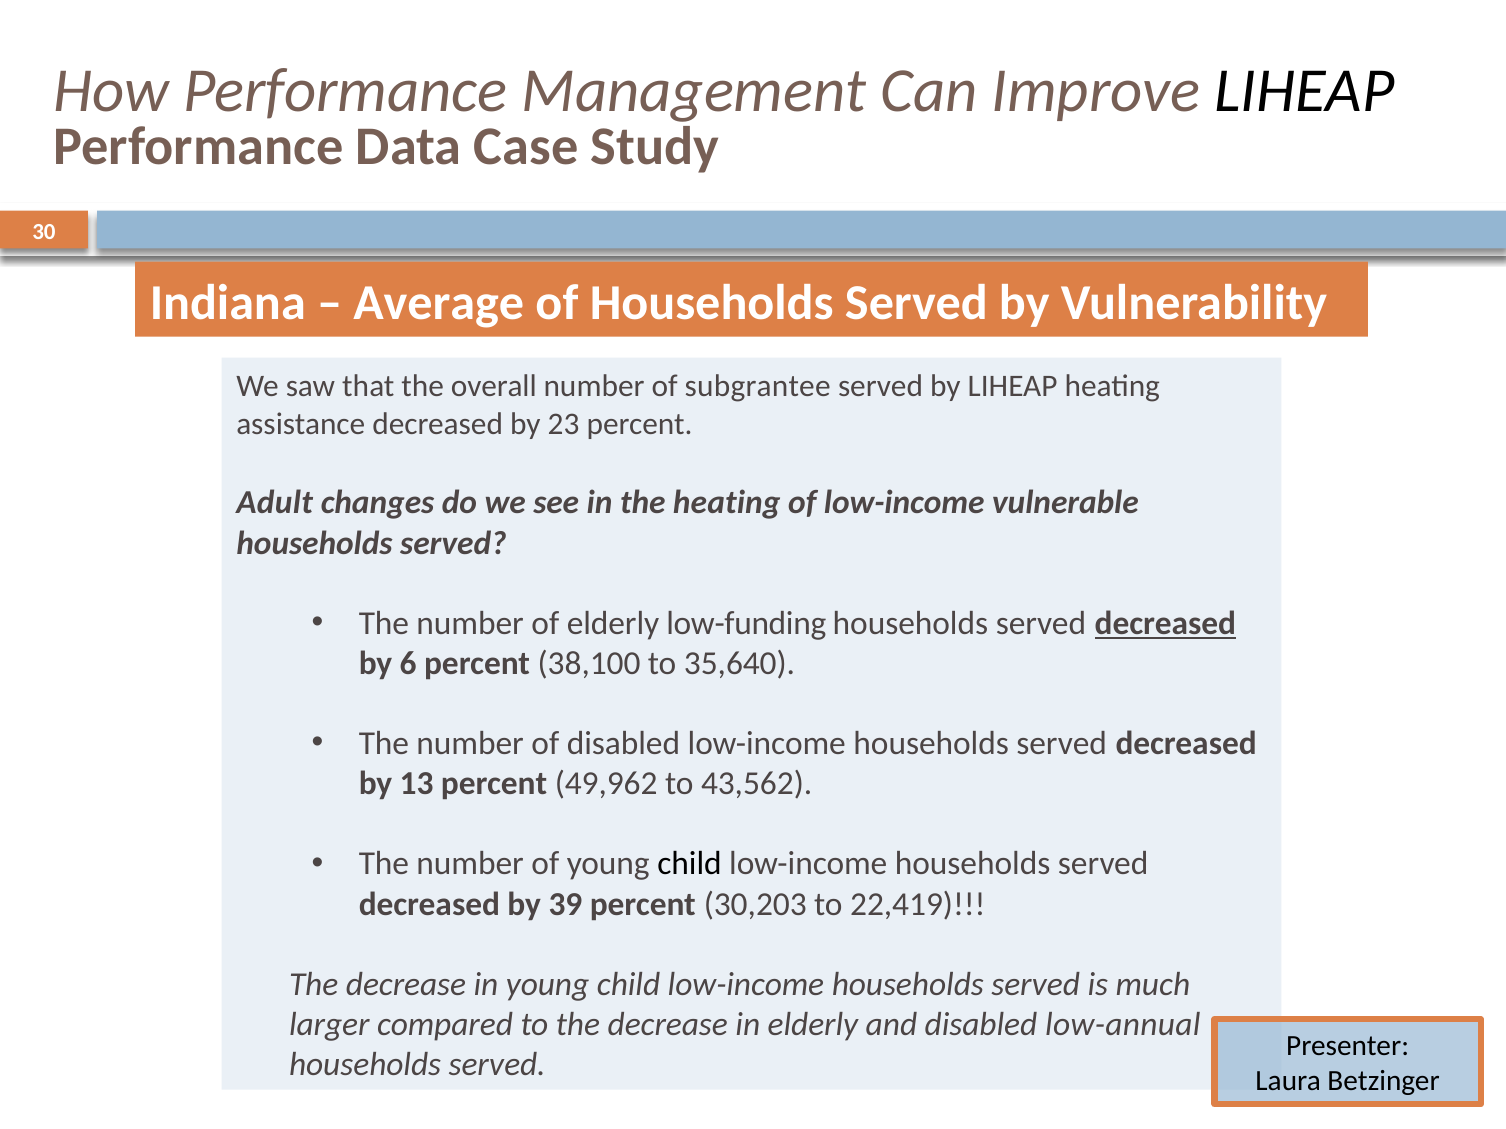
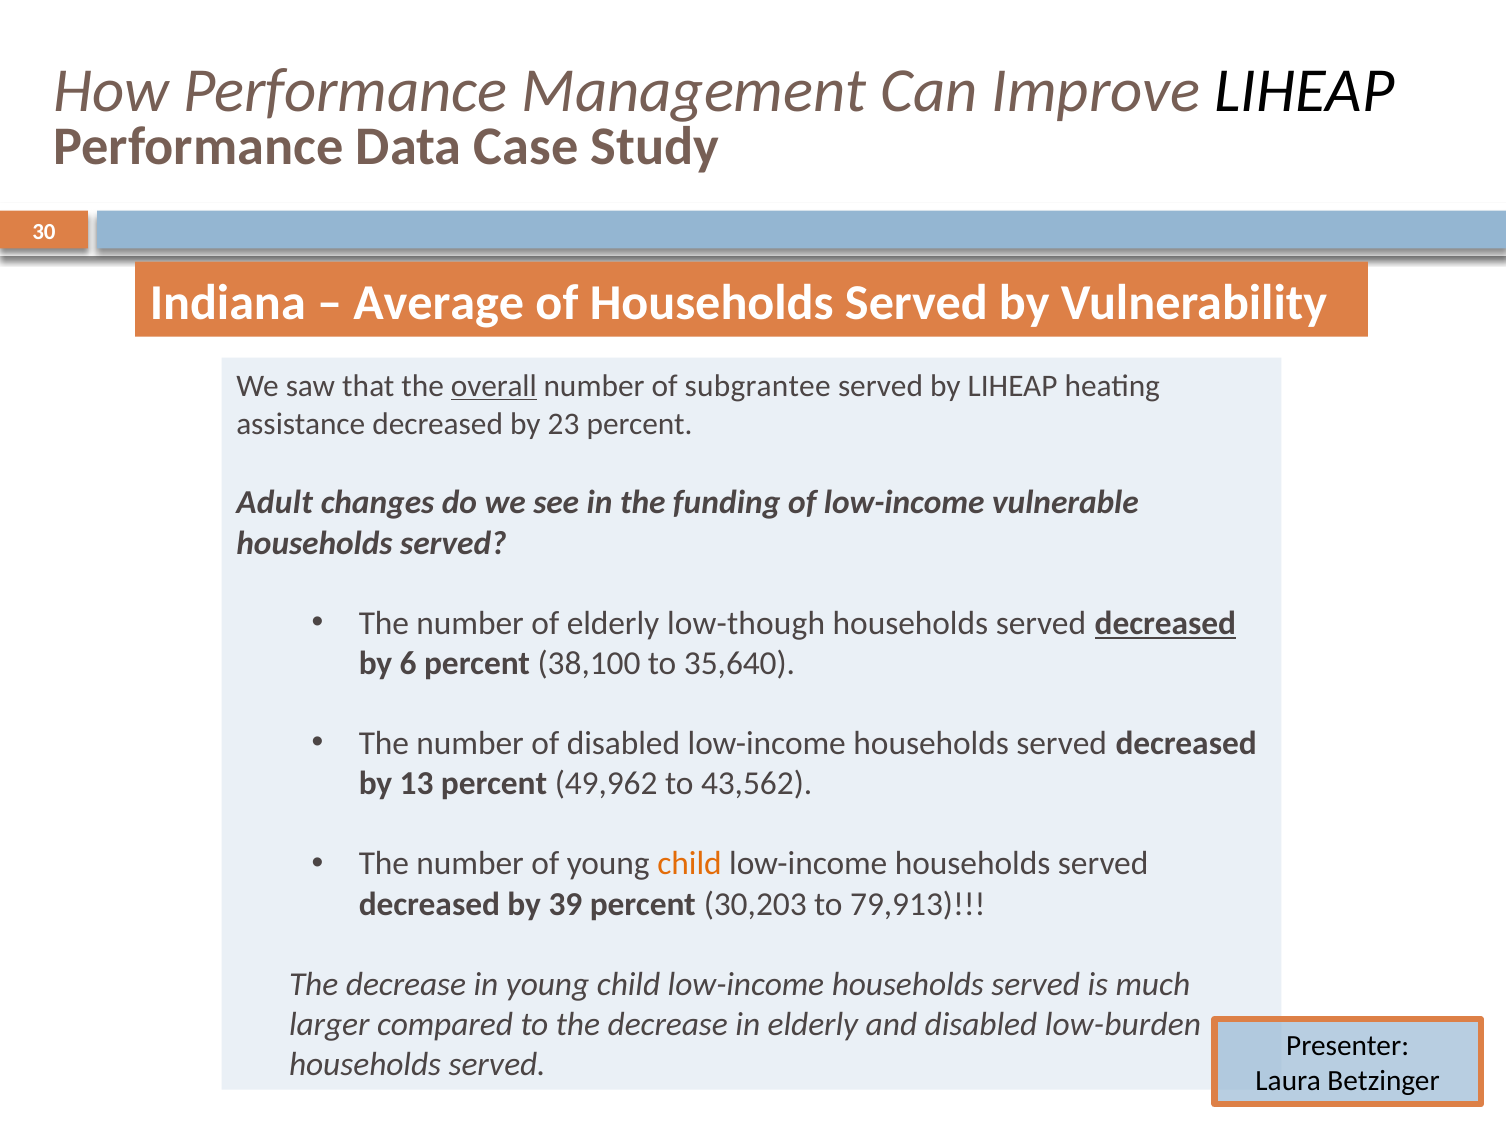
overall underline: none -> present (494, 386)
the heating: heating -> funding (727, 503)
low-funding: low-funding -> low-though (746, 624)
child colour: black -> orange (689, 864)
22,419: 22,419 -> 79,913 (918, 904)
low-annual: low-annual -> low-burden (1123, 1025)
